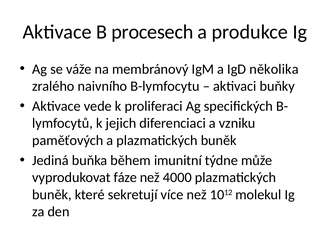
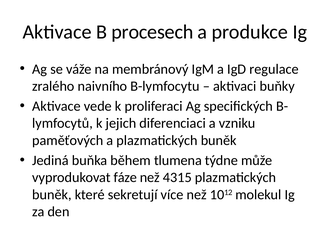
několika: několika -> regulace (274, 69)
imunitní: imunitní -> tlumena (178, 160)
4000: 4000 -> 4315 (177, 177)
